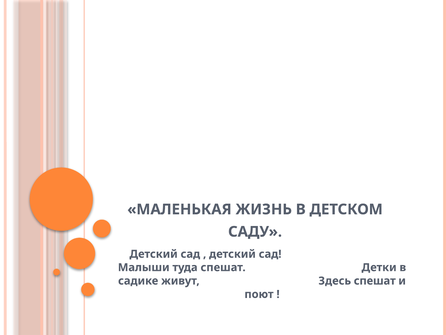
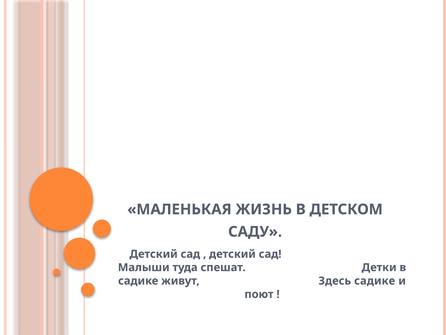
Здесь спешат: спешат -> садике (375, 280)
